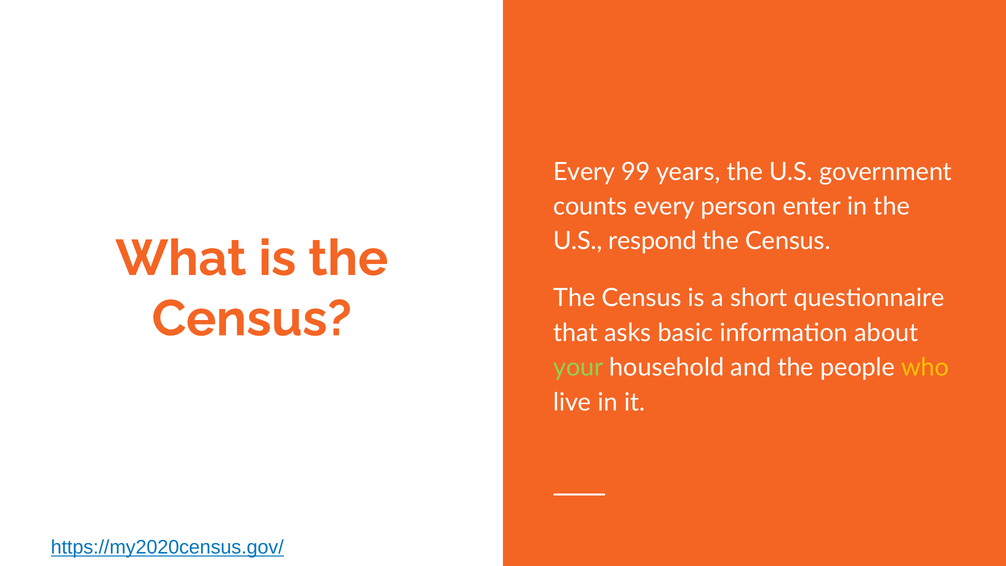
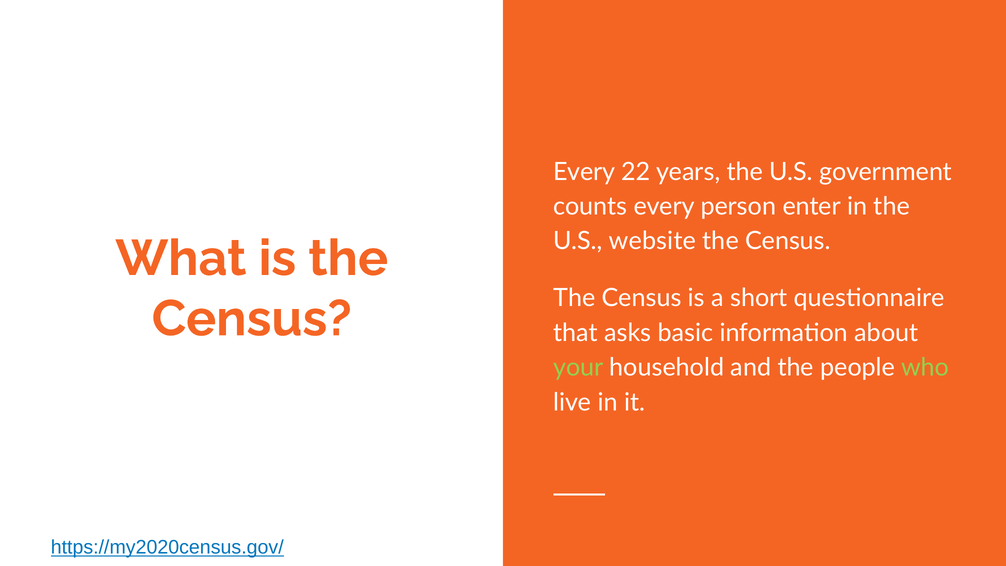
99: 99 -> 22 (636, 172)
respond: respond -> website (652, 241)
who colour: yellow -> light green (925, 367)
